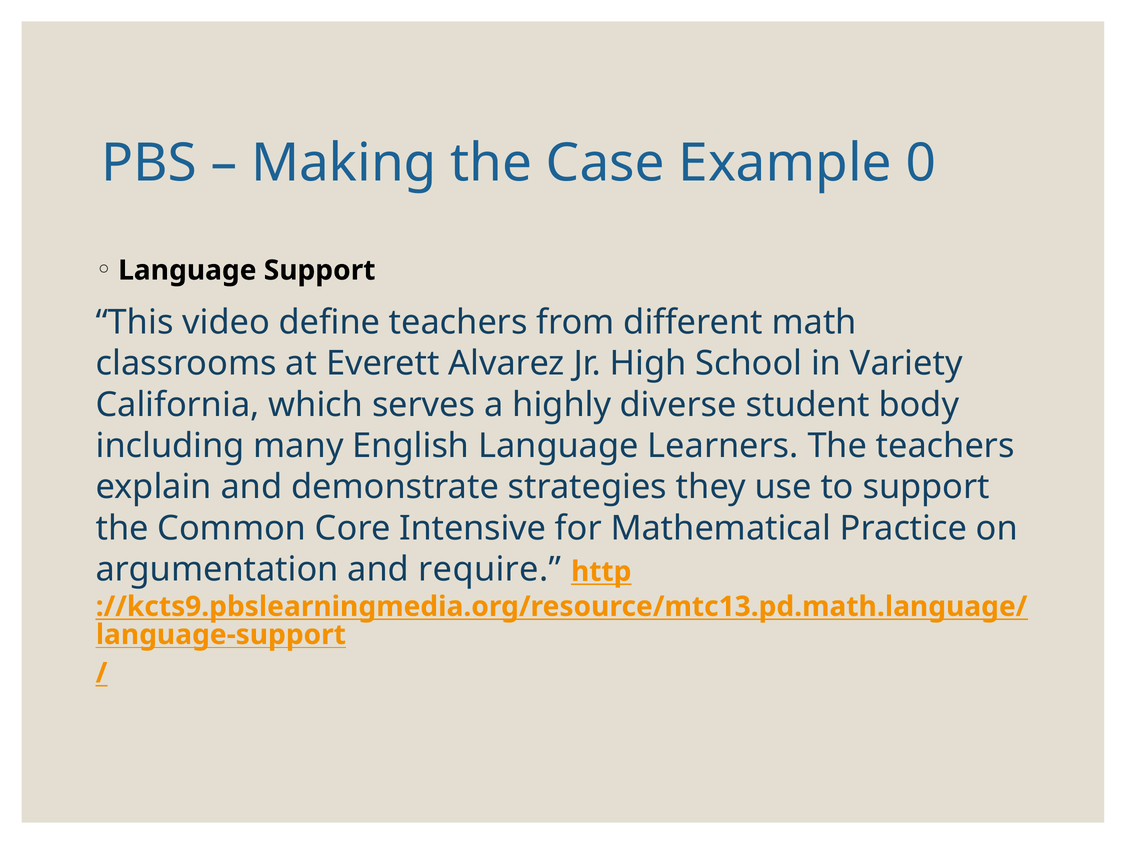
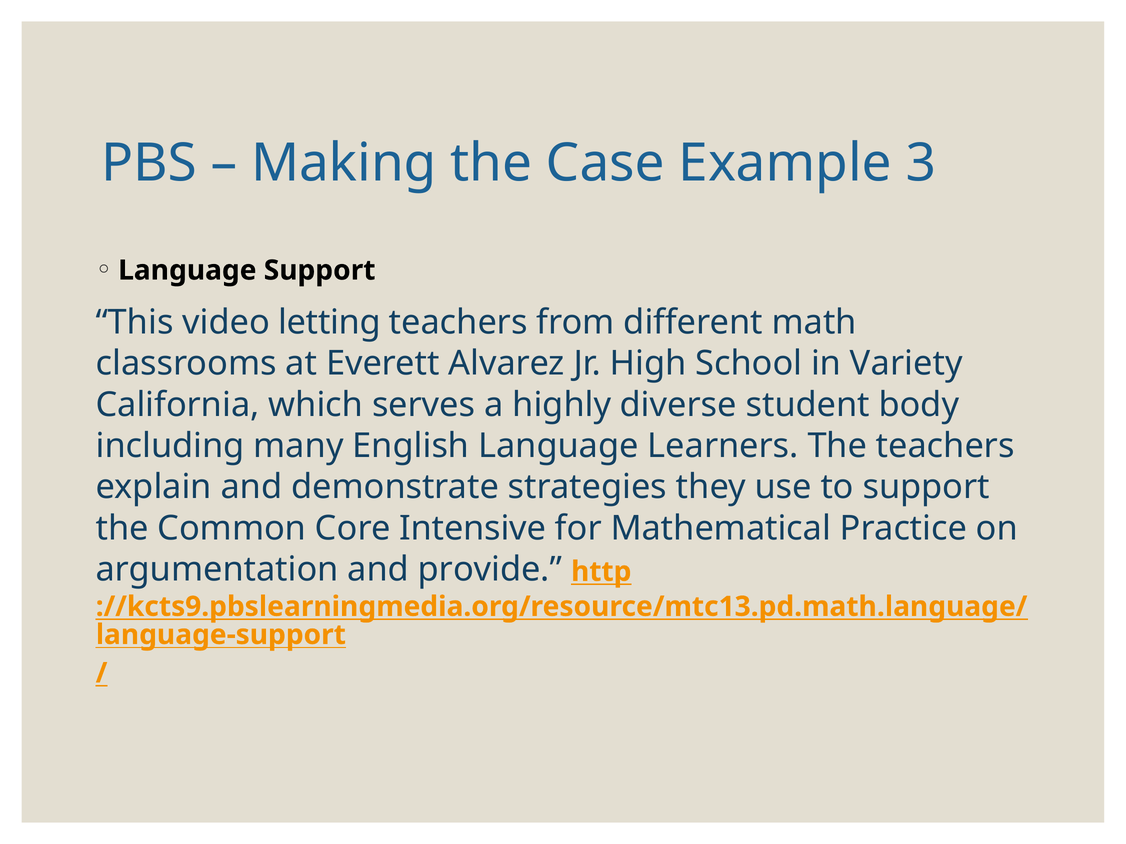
0: 0 -> 3 (921, 163)
define: define -> letting (330, 323)
require: require -> provide (490, 570)
